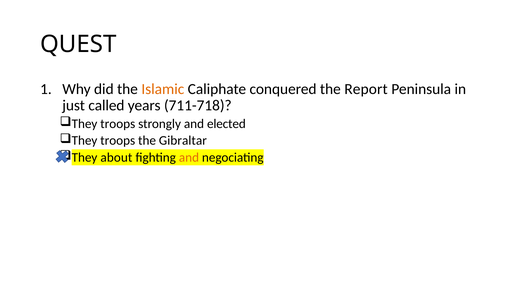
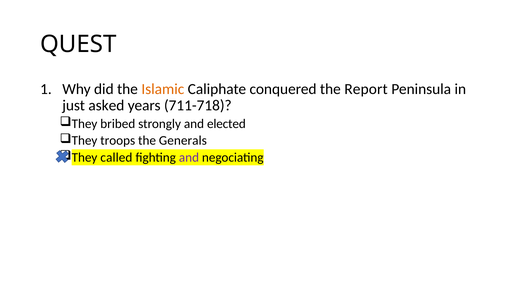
called: called -> asked (106, 106)
troops: troops -> bribed (118, 124)
Gibraltar: Gibraltar -> Generals (183, 141)
about: about -> called (116, 157)
and colour: orange -> purple (189, 157)
